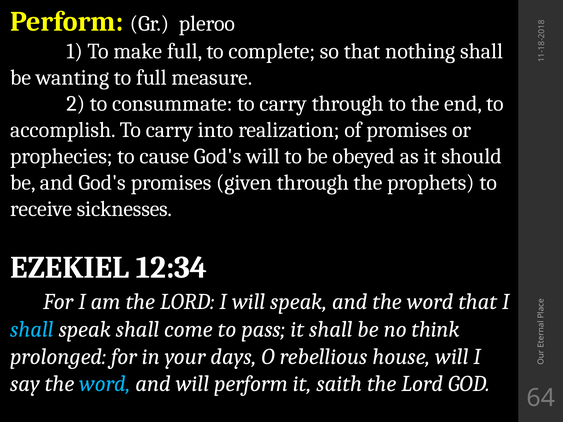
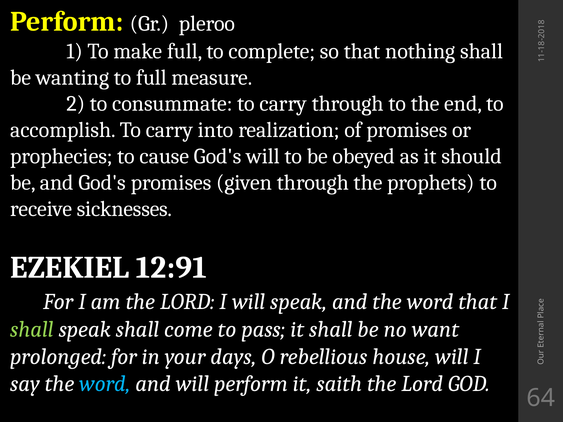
12:34: 12:34 -> 12:91 (171, 268)
shall colour: light blue -> light green (32, 330)
think: think -> want (435, 330)
